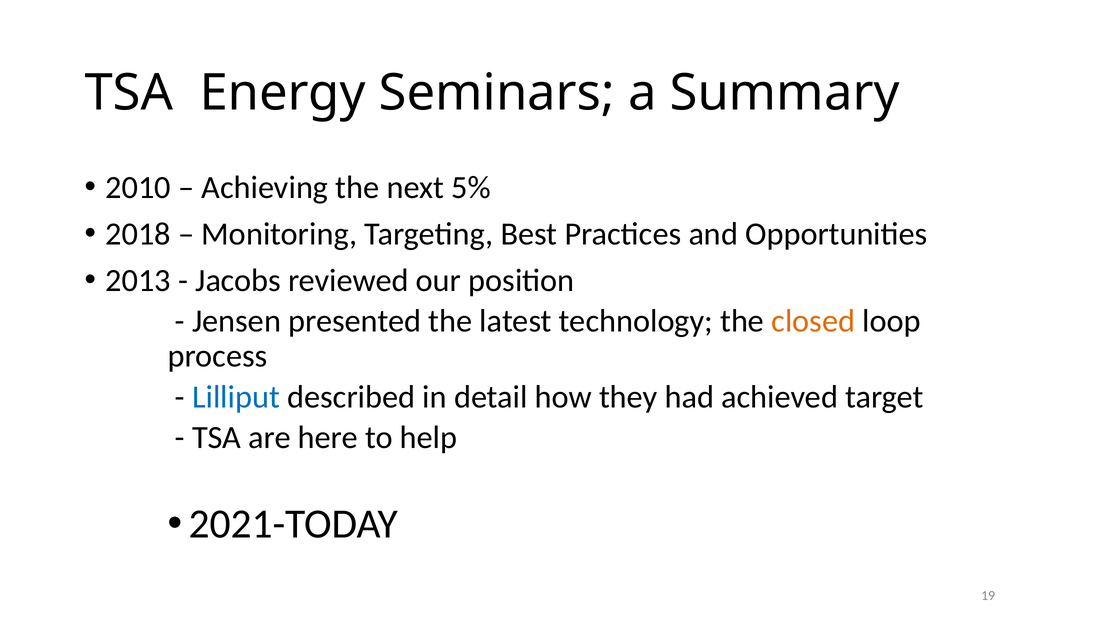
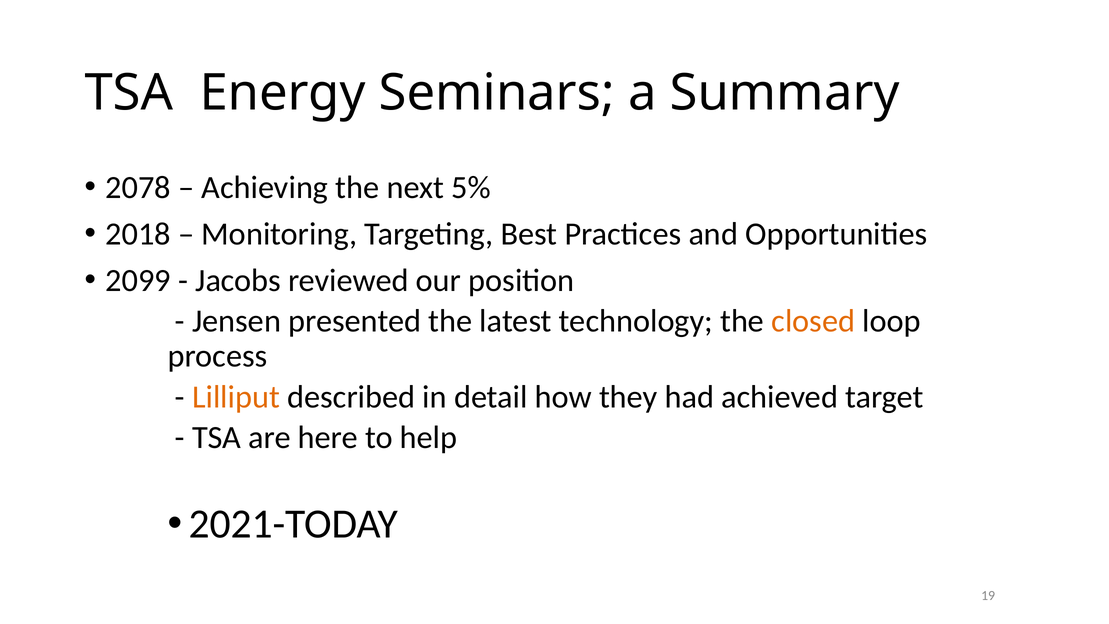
2010: 2010 -> 2078 (138, 188)
2013: 2013 -> 2099 (138, 280)
Lilliput colour: blue -> orange (236, 397)
